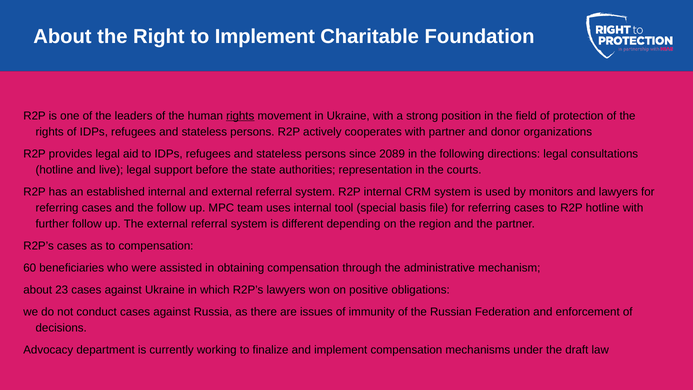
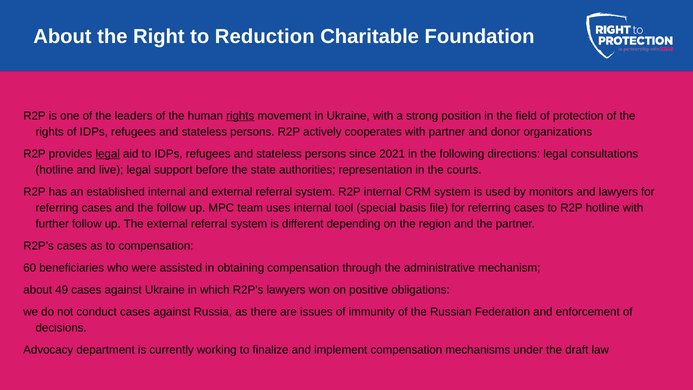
to Implement: Implement -> Reduction (265, 36)
legal underline: none -> present (108, 154)
2089: 2089 -> 2021 (392, 154)
23: 23 -> 49 (62, 290)
